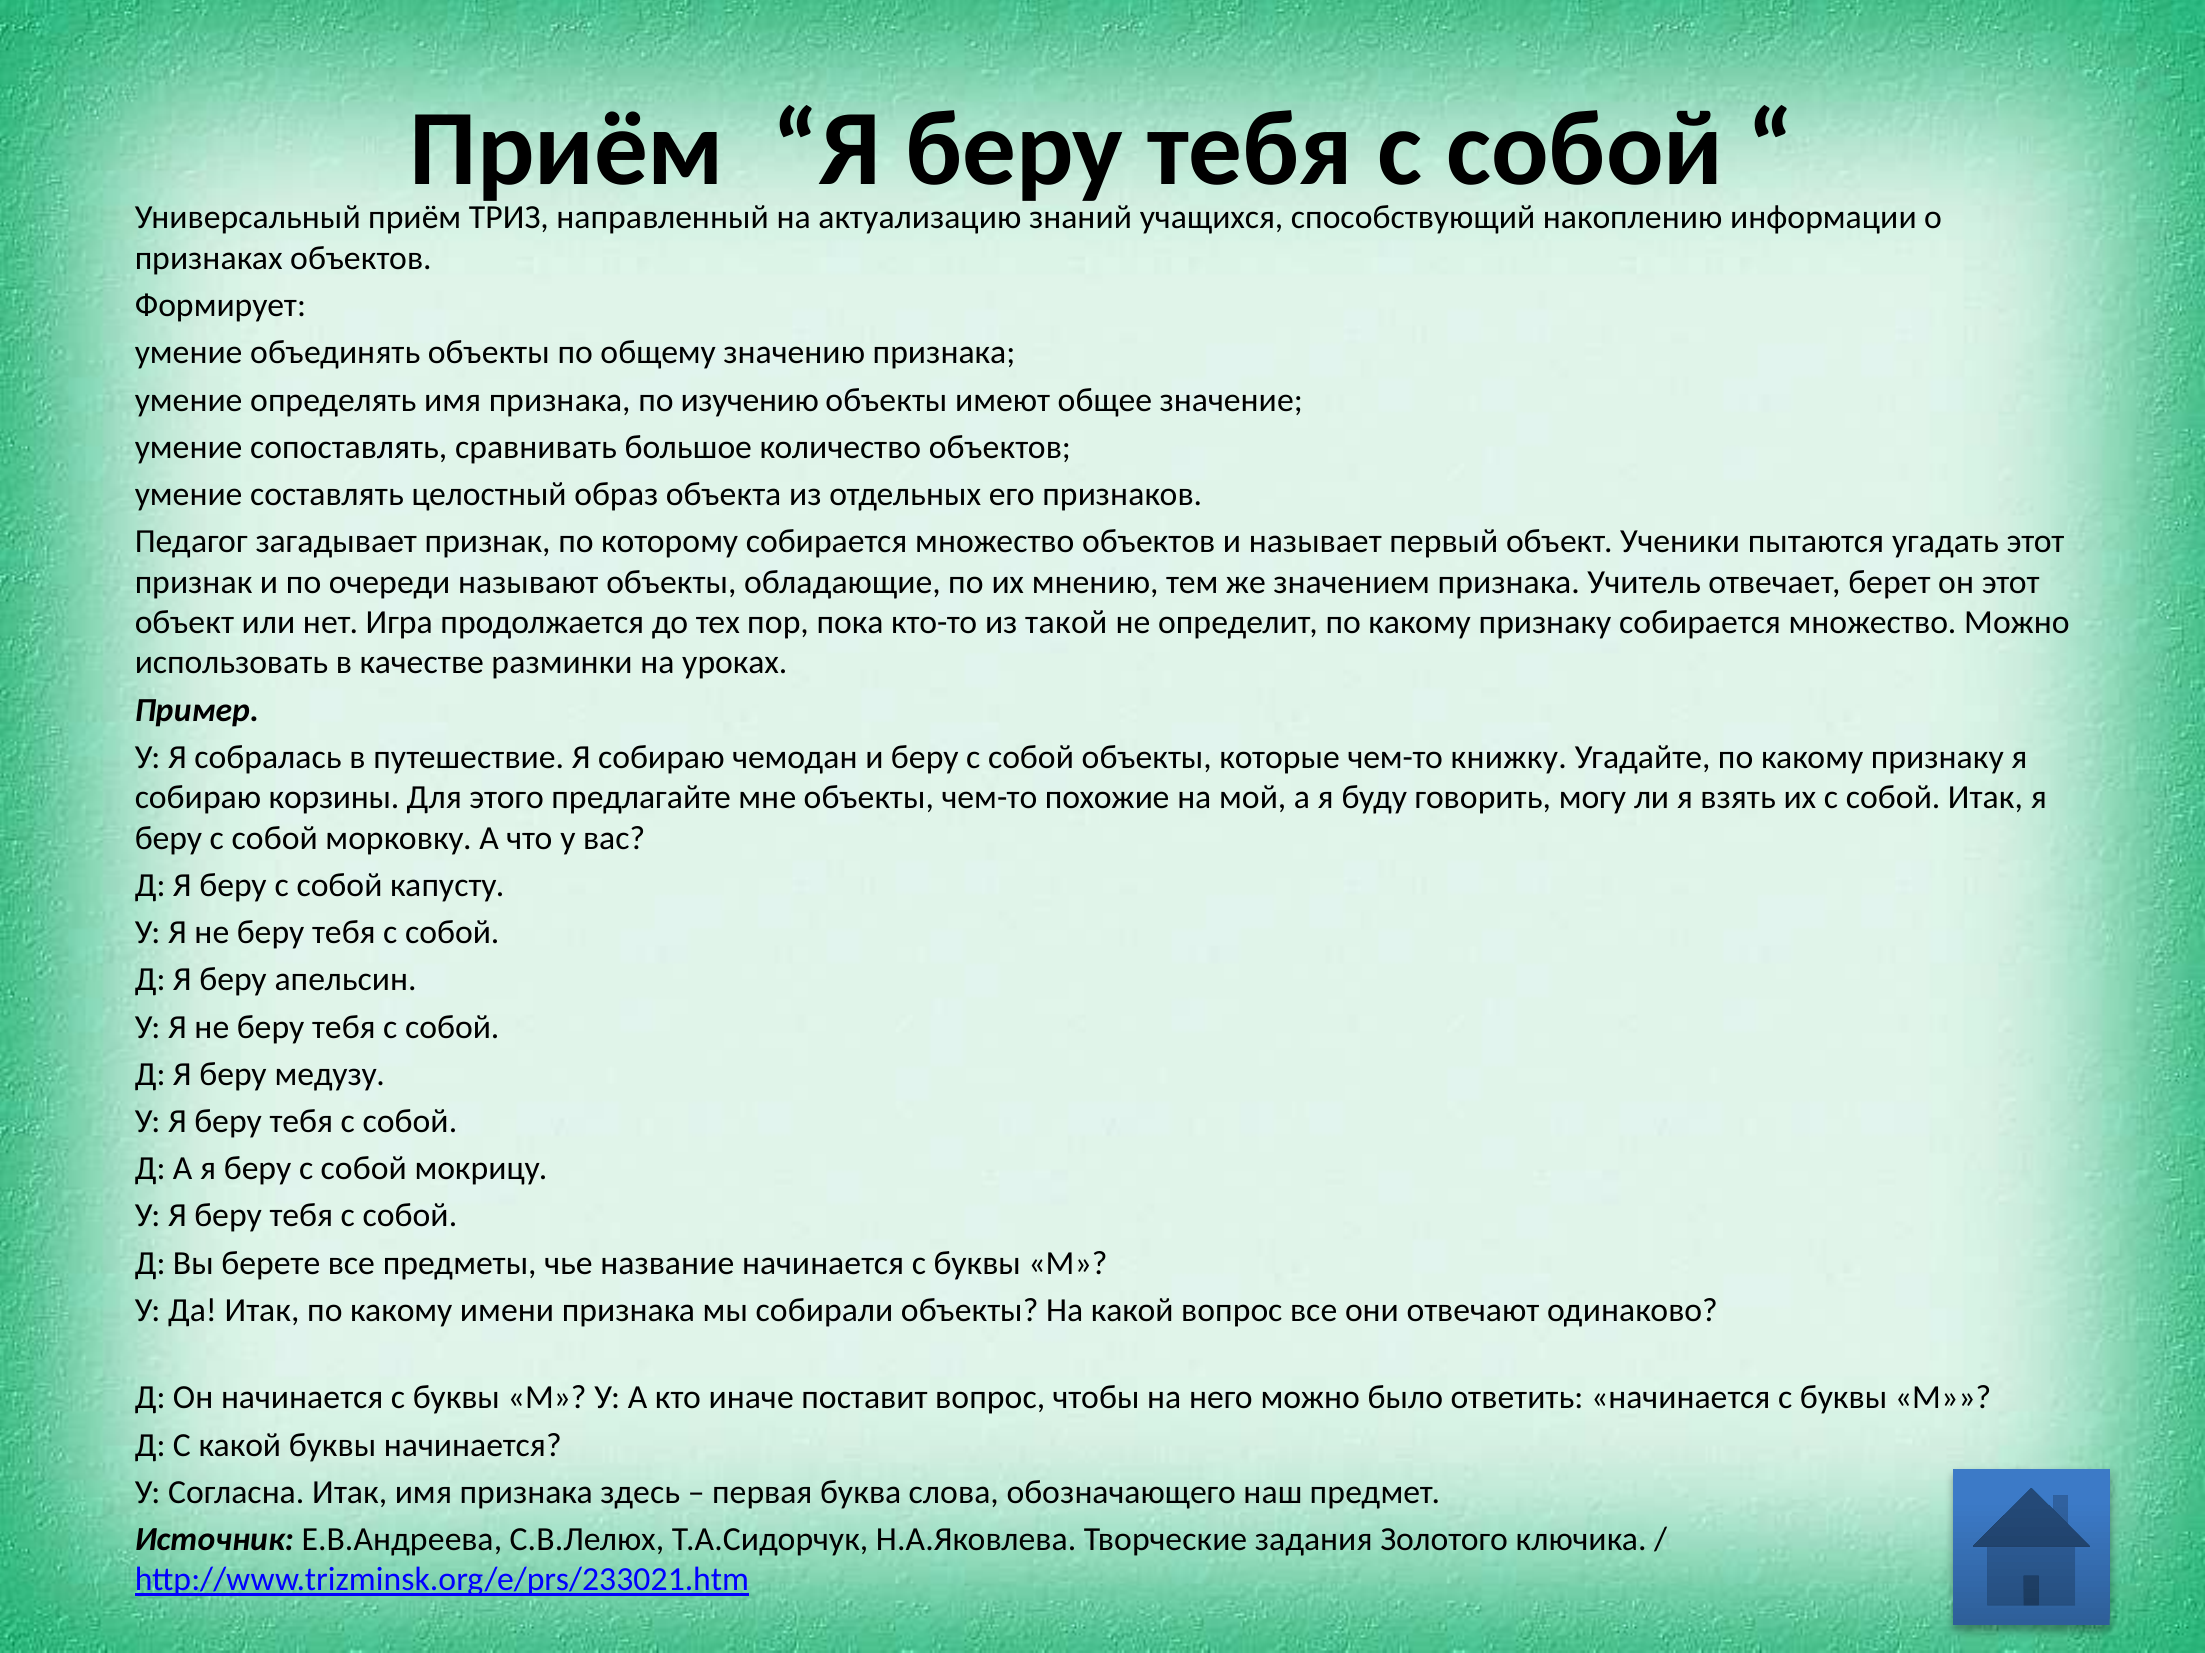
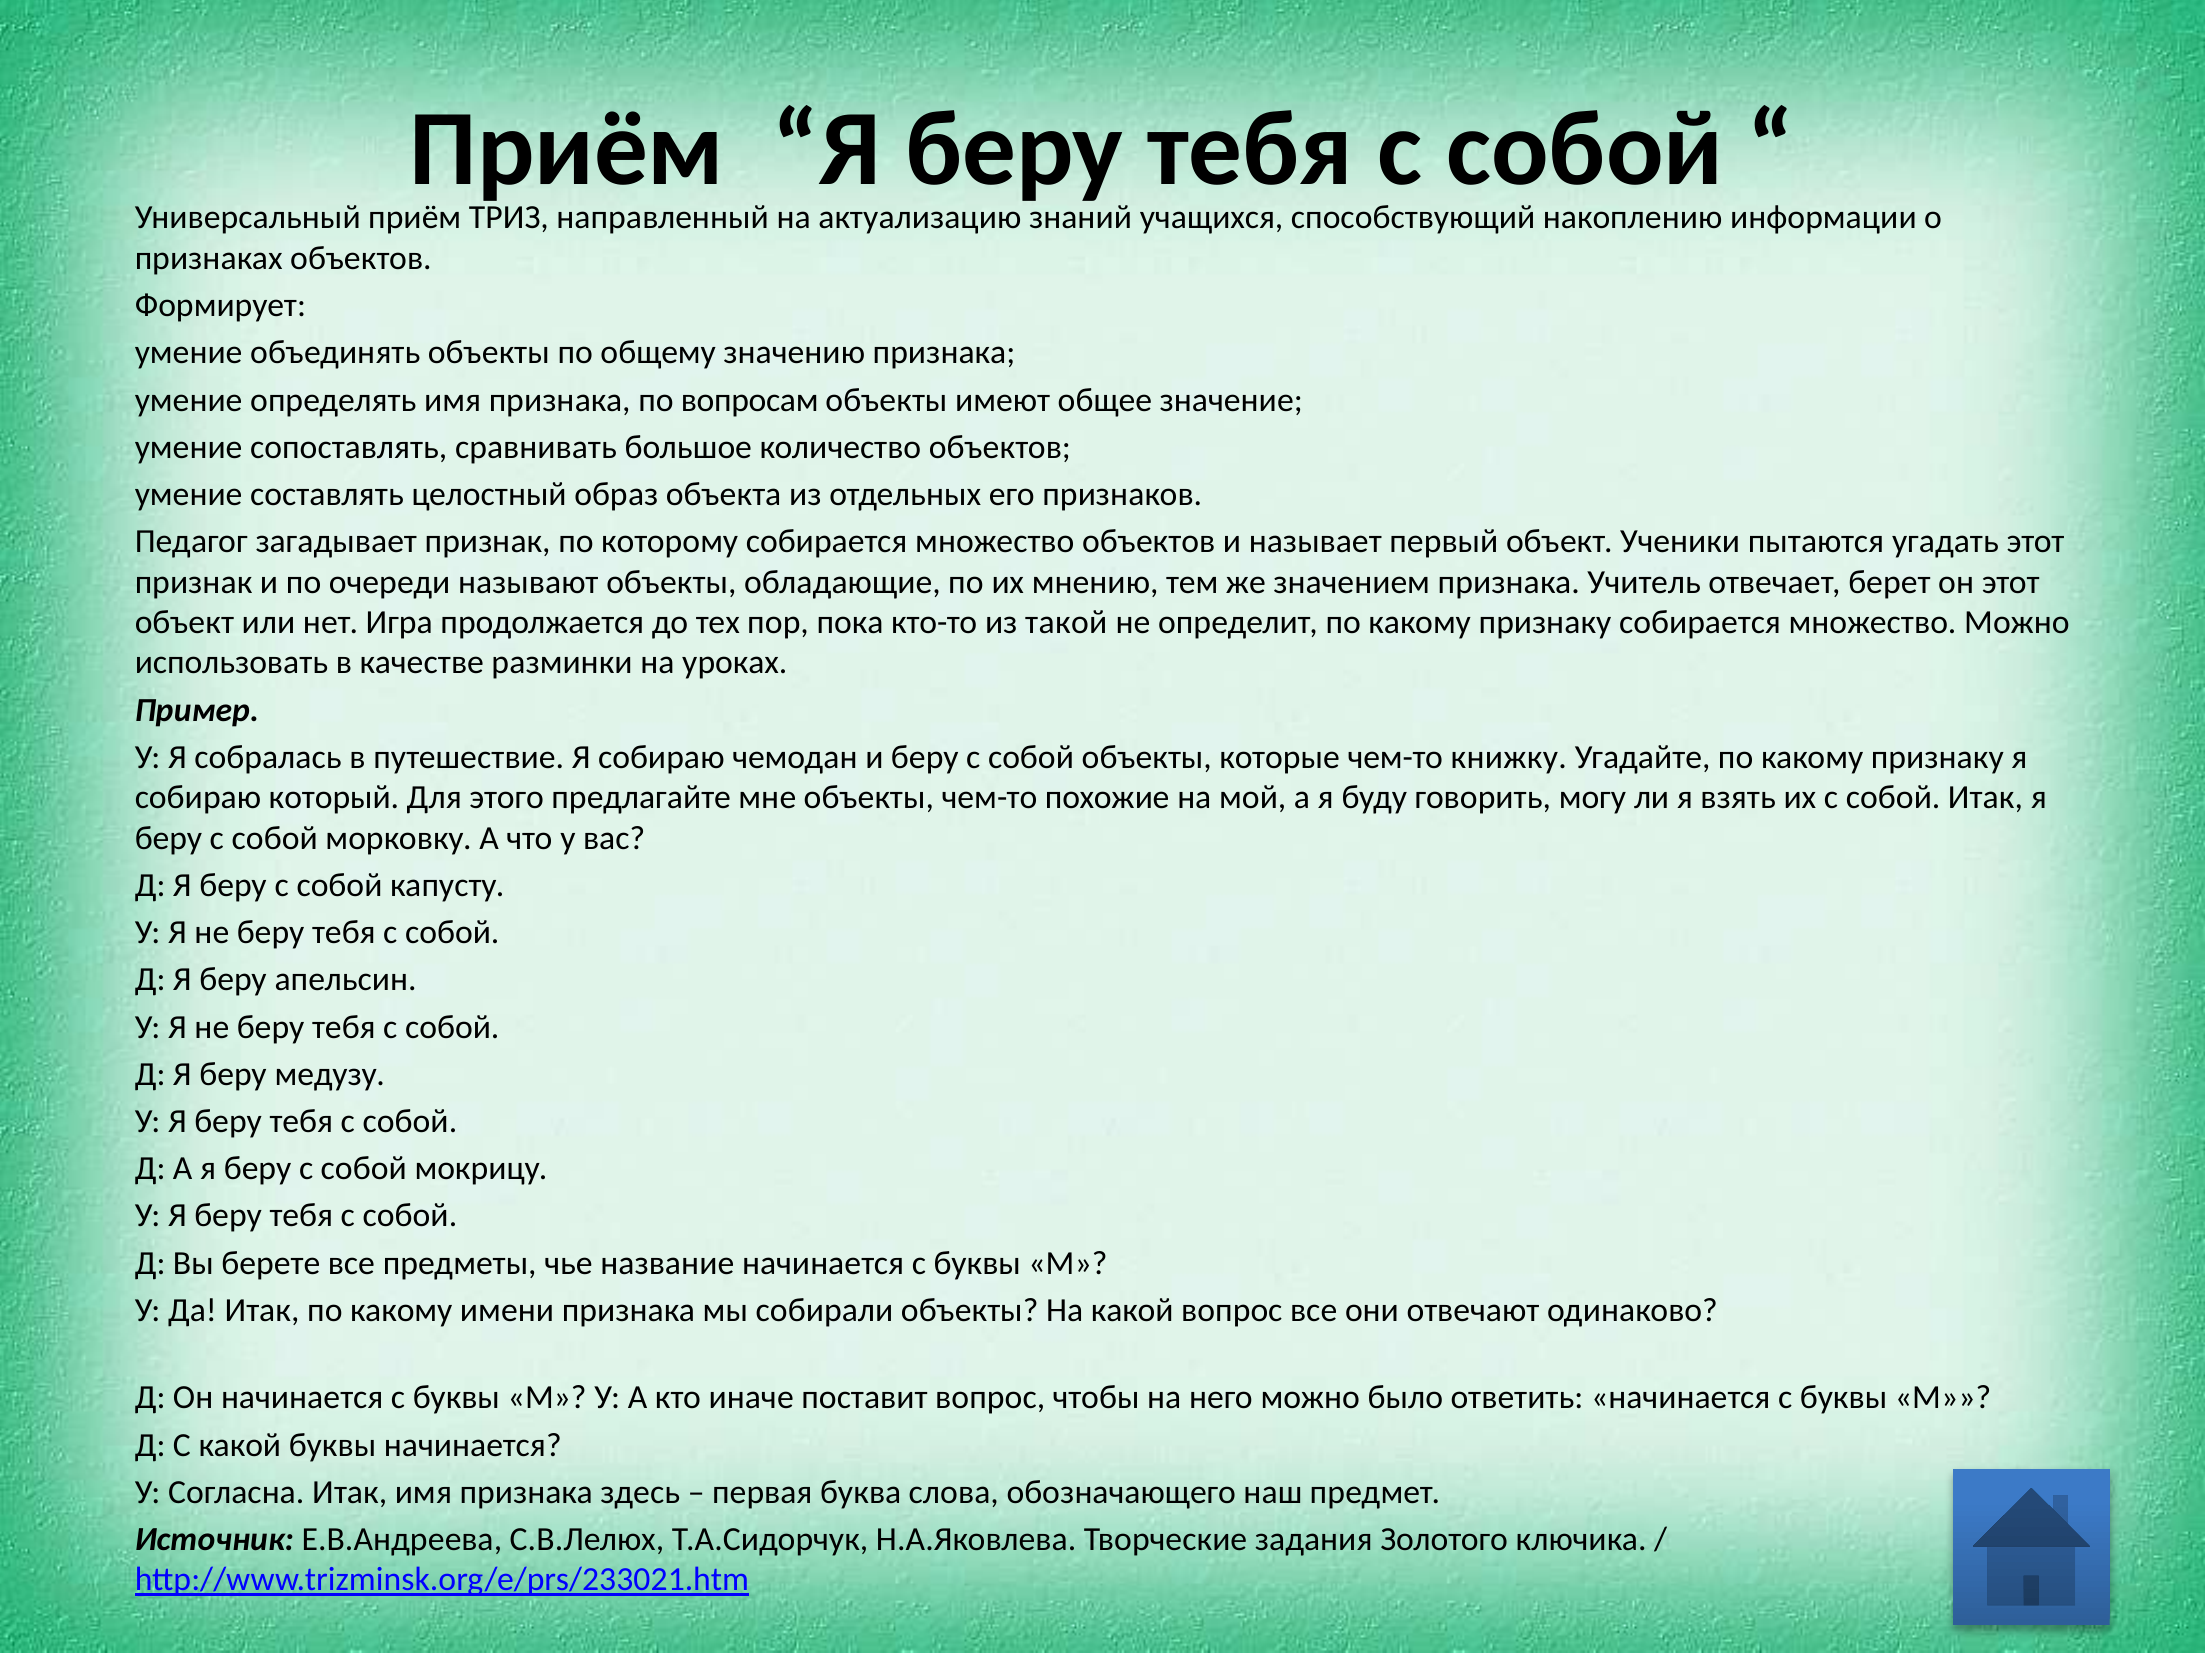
изучению: изучению -> вопросам (750, 400)
корзины: корзины -> который (334, 798)
